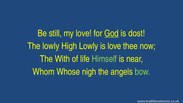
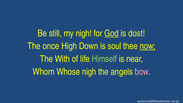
my love: love -> nigh (84, 33)
The lowly: lowly -> once (51, 46)
High Lowly: Lowly -> Down (89, 46)
is love: love -> soul (114, 46)
now underline: none -> present (148, 46)
bow colour: light green -> pink (143, 72)
